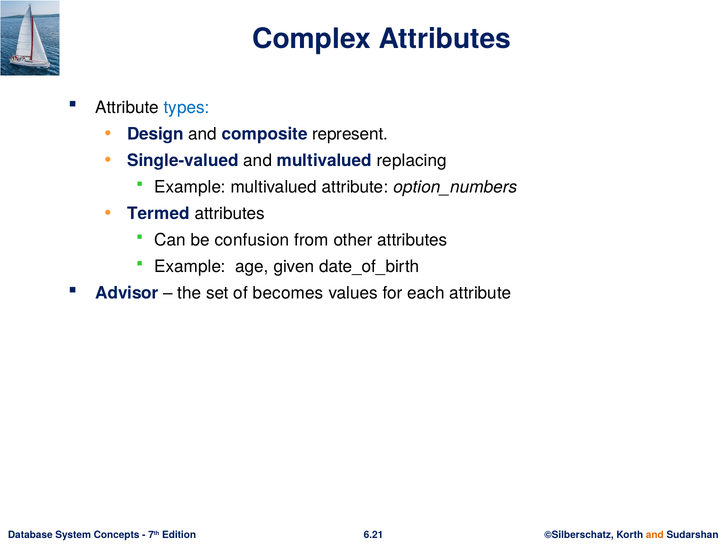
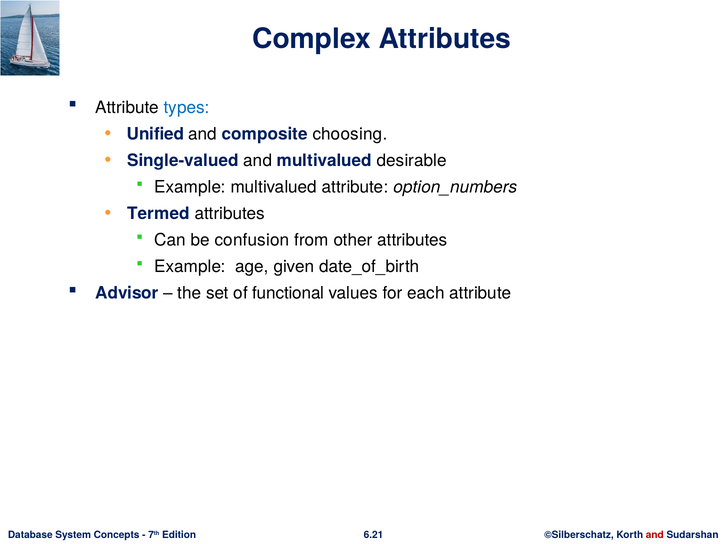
Design: Design -> Unified (156, 134)
represent: represent -> choosing (350, 134)
replacing: replacing -> desirable (412, 161)
becomes: becomes -> functional (288, 294)
and colour: orange -> red (655, 535)
